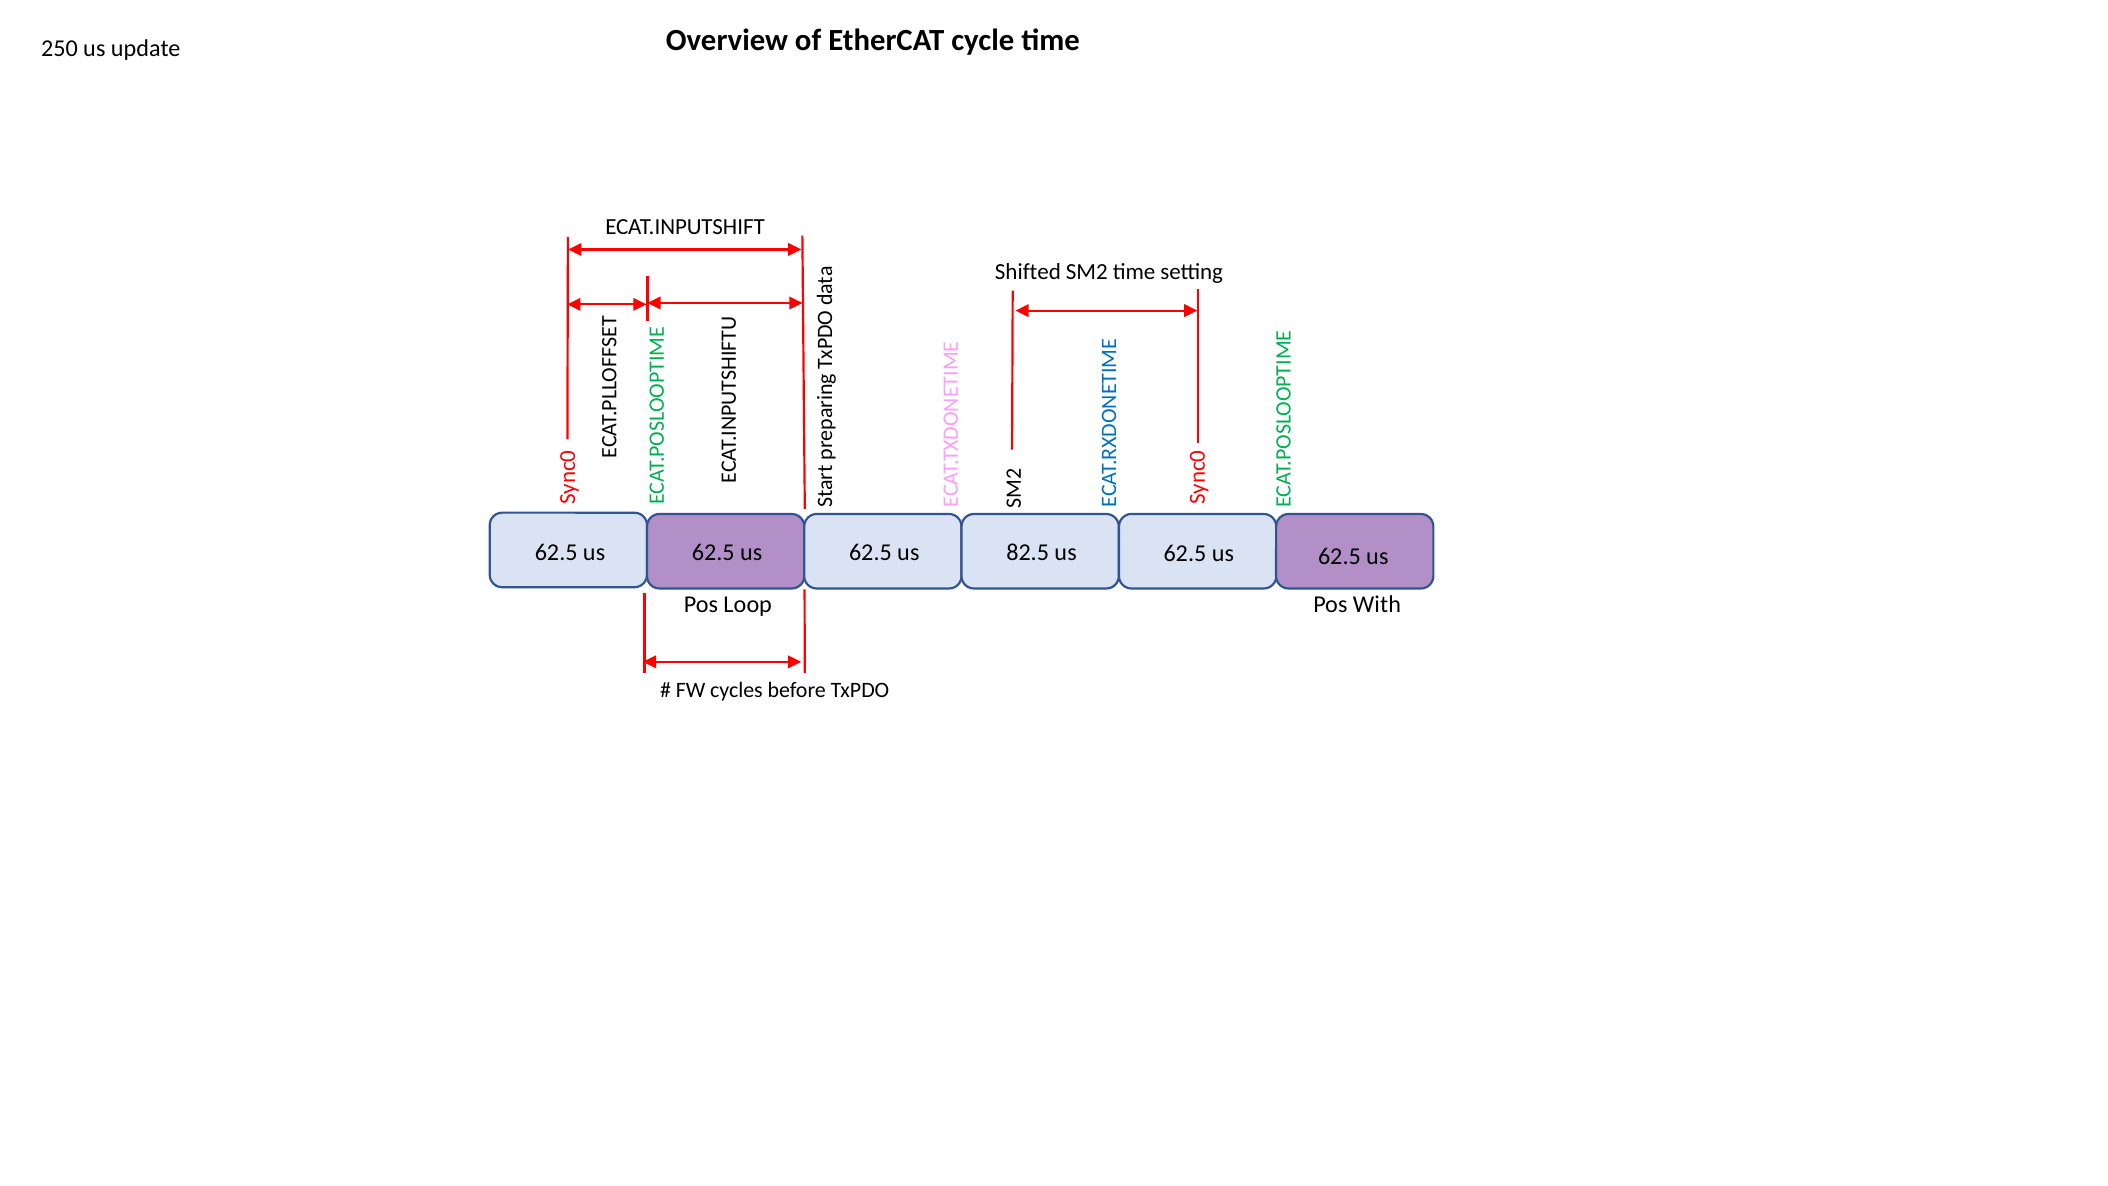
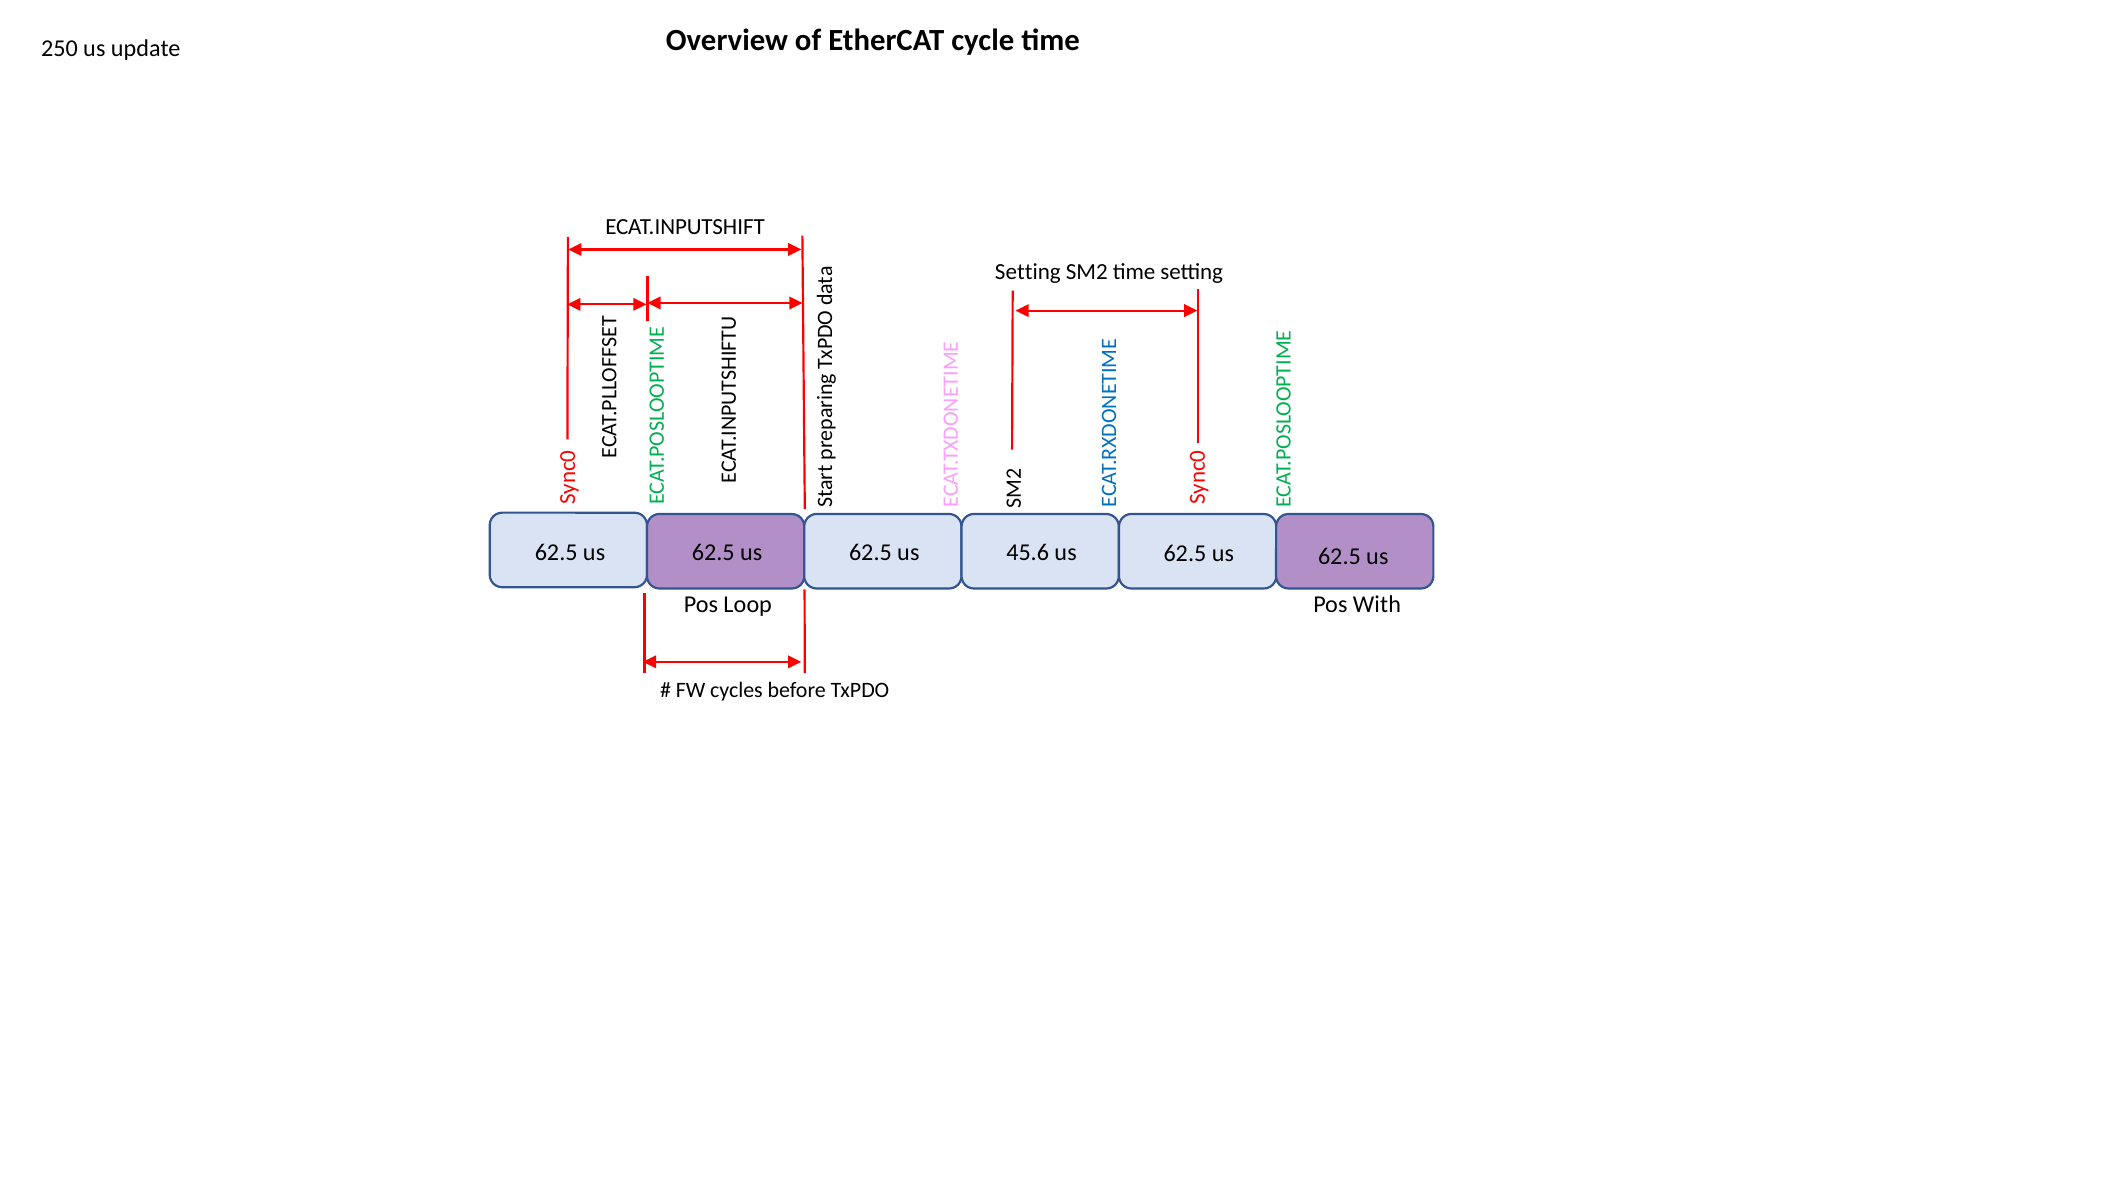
Shifted: Shifted -> Setting (1028, 272)
82.5: 82.5 -> 45.6 (1028, 553)
